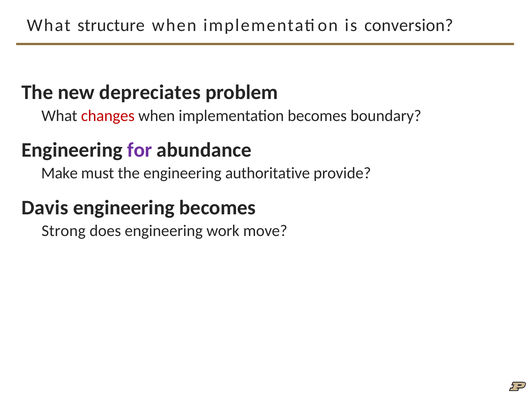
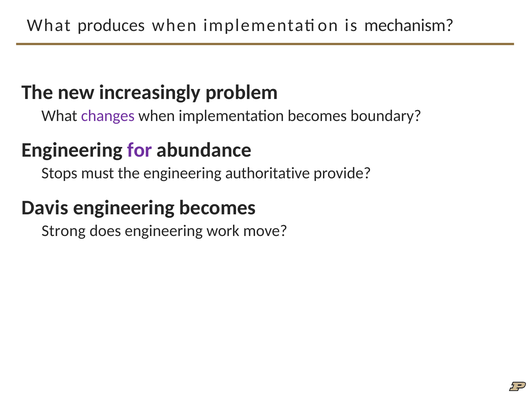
structure: structure -> produces (111, 25)
conversion: conversion -> mechanism (409, 25)
depreciates: depreciates -> increasingly (150, 92)
changes colour: red -> purple (108, 116)
Make: Make -> Stops (59, 173)
